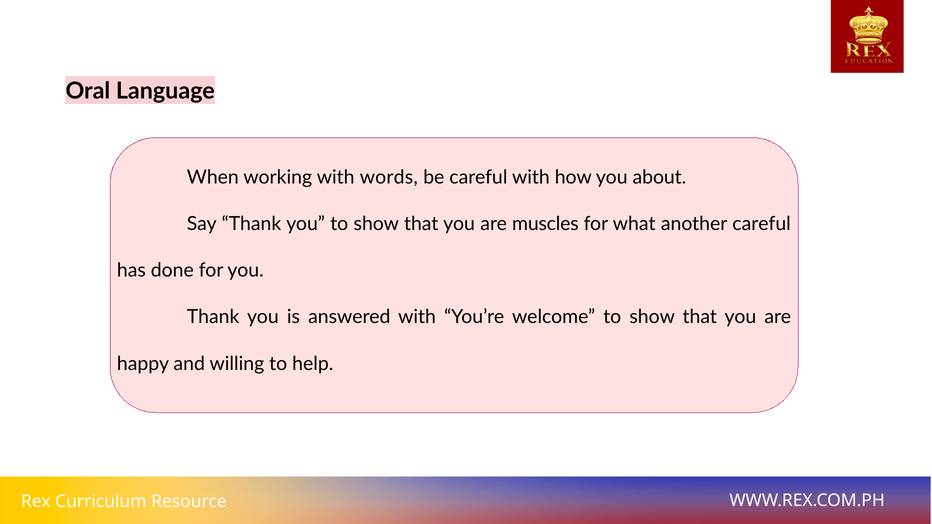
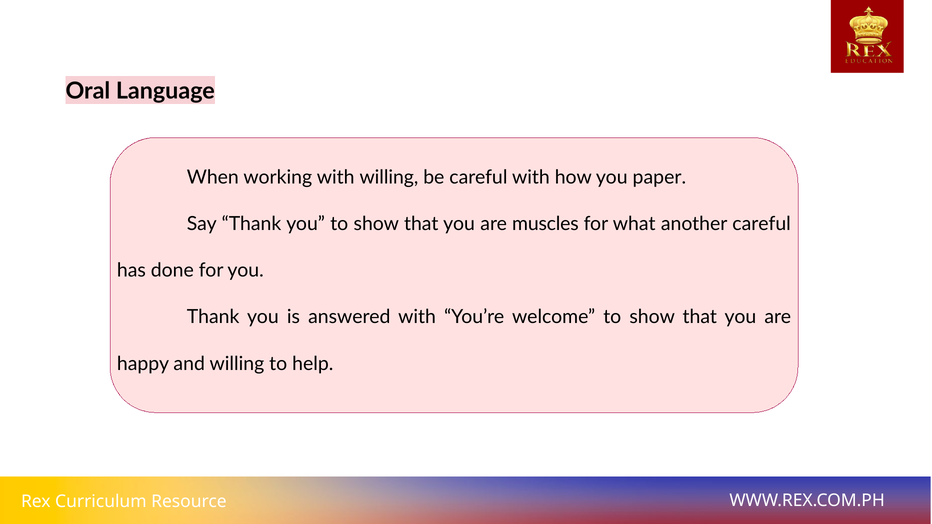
with words: words -> willing (389, 177)
about: about -> paper (659, 177)
